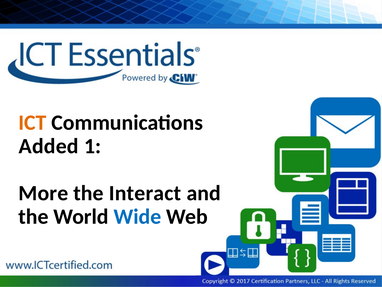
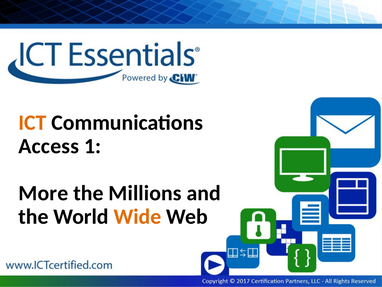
Added: Added -> Access (49, 146)
Interact: Interact -> Millions (145, 193)
Wide colour: blue -> orange (137, 216)
